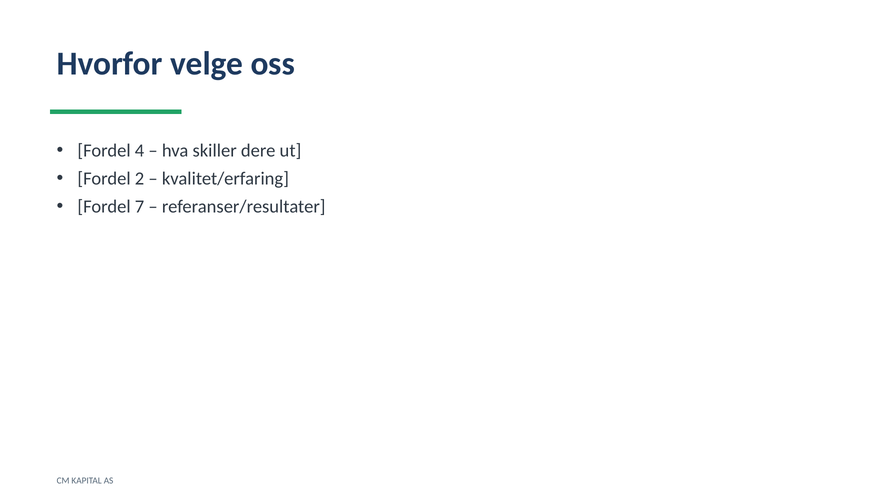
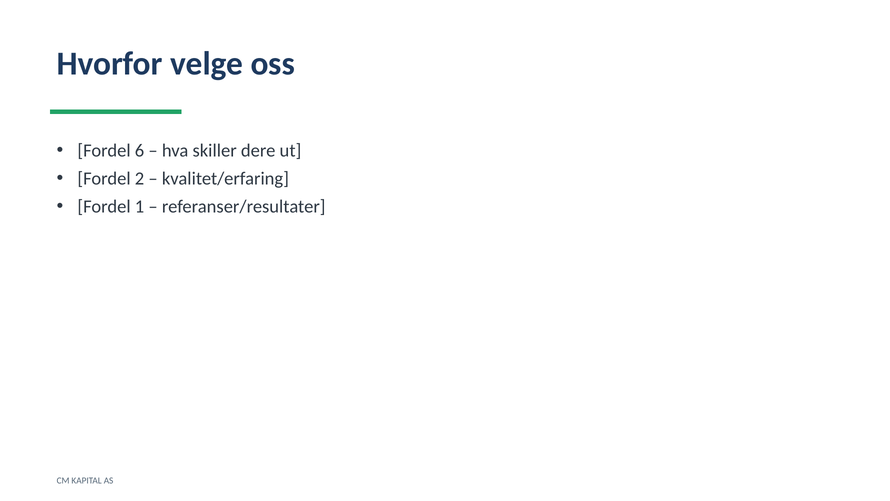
4: 4 -> 6 (140, 151)
7: 7 -> 1 (140, 206)
